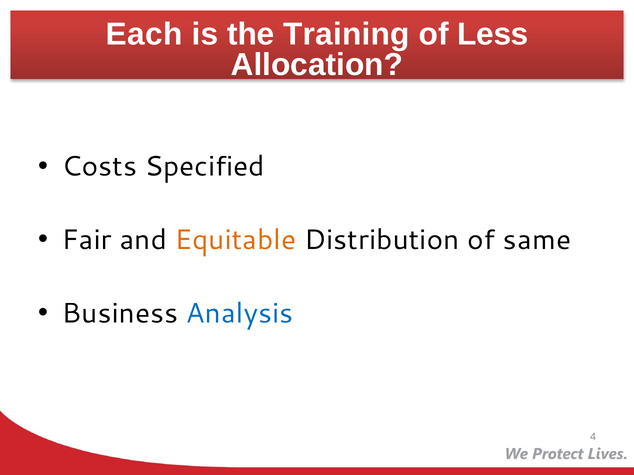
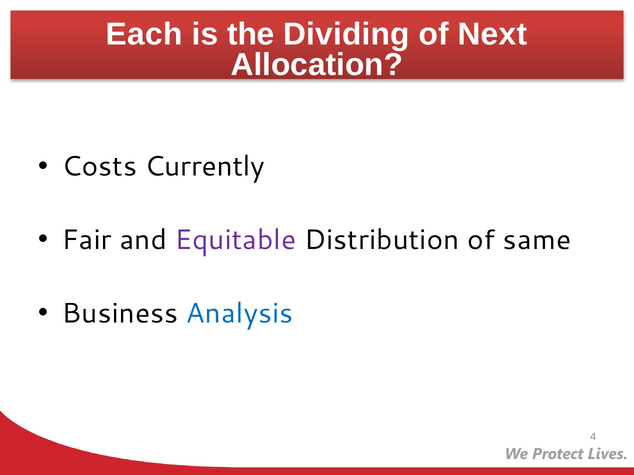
Training: Training -> Dividing (347, 34)
Less: Less -> Next (493, 34)
Specified: Specified -> Currently (205, 167)
Equitable colour: orange -> purple (235, 240)
